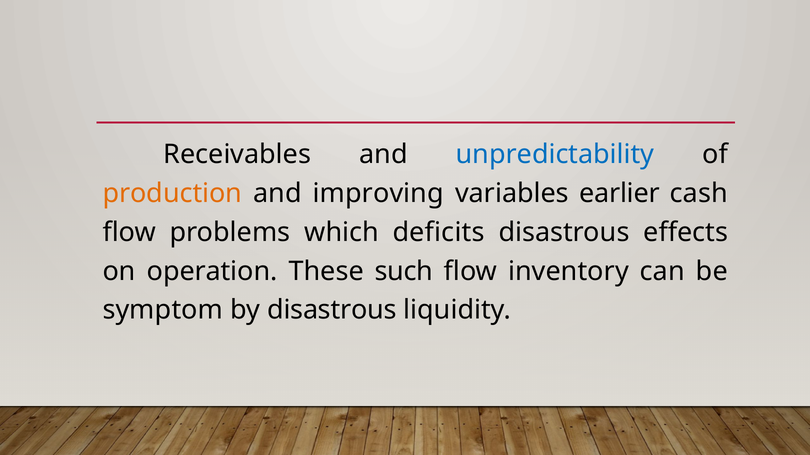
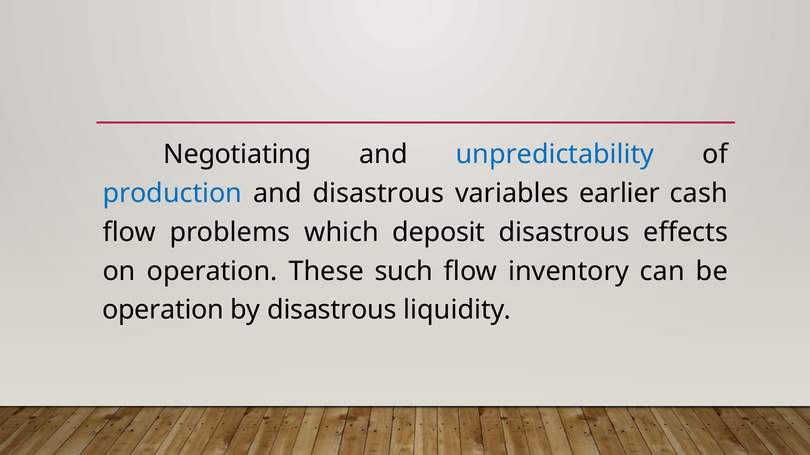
Receivables: Receivables -> Negotiating (237, 155)
production colour: orange -> blue (172, 194)
and improving: improving -> disastrous (378, 194)
deficits: deficits -> deposit (439, 233)
symptom: symptom -> operation (163, 310)
